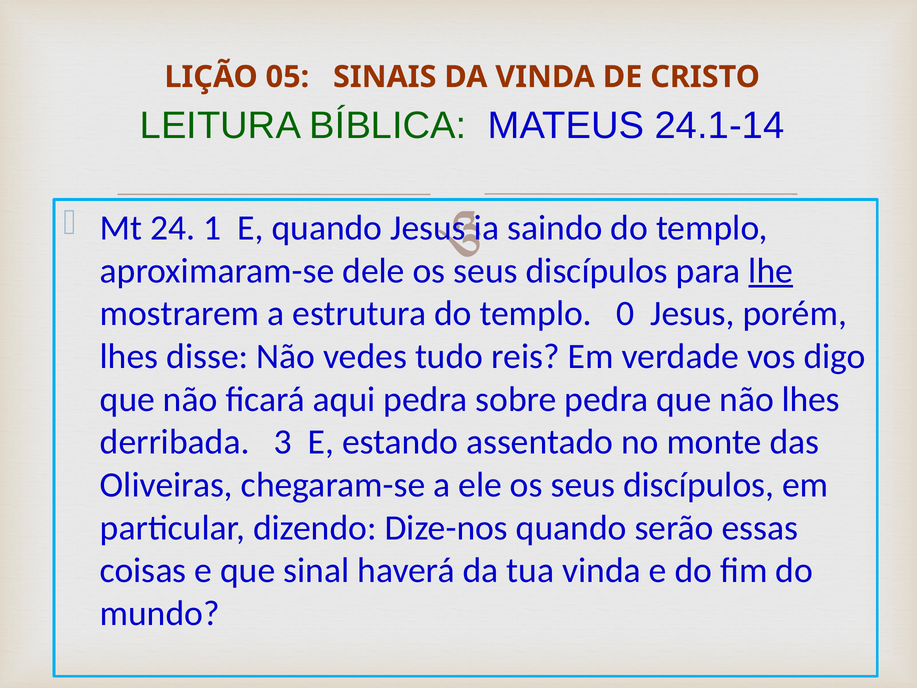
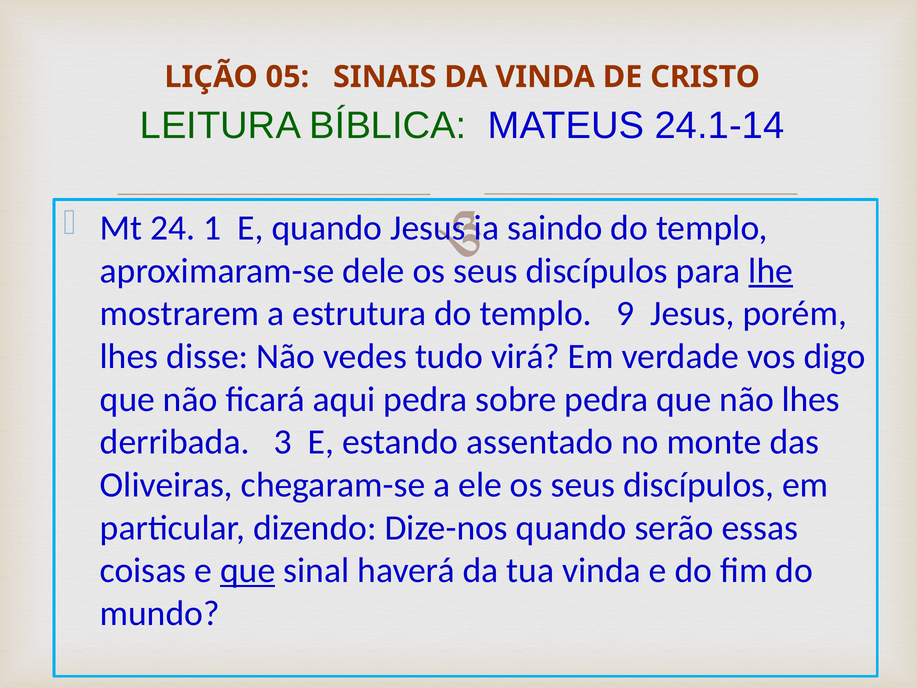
0: 0 -> 9 (625, 314)
reis: reis -> virá (526, 356)
que underline: none -> present (248, 570)
